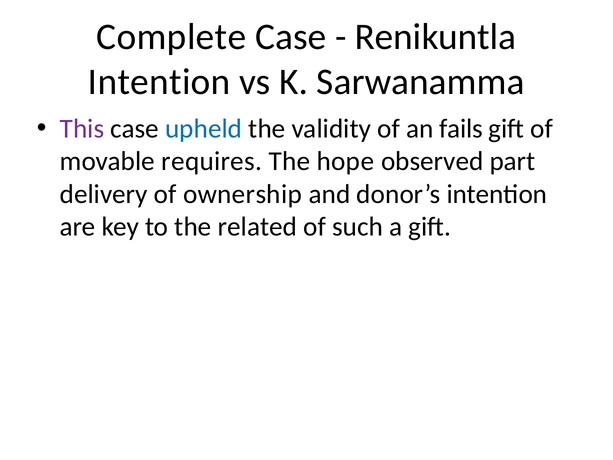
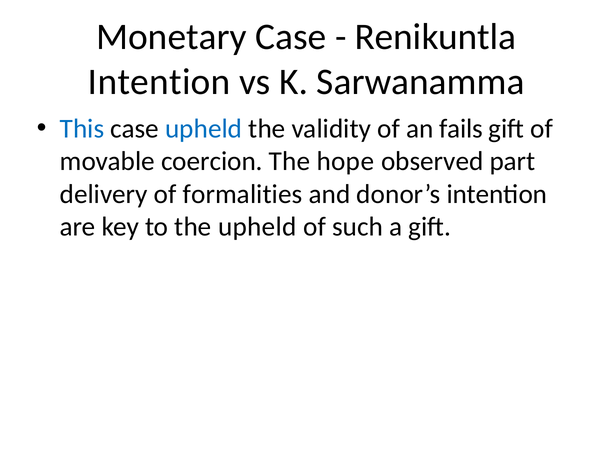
Complete: Complete -> Monetary (172, 37)
This colour: purple -> blue (82, 129)
requires: requires -> coercion (212, 161)
ownership: ownership -> formalities (243, 194)
the related: related -> upheld (257, 227)
